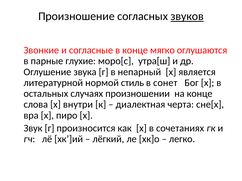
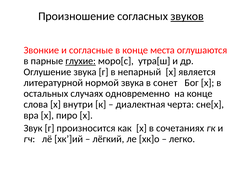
мягко: мягко -> места (162, 50)
глухие underline: none -> present (81, 61)
нормой стиль: стиль -> звука (132, 83)
произношении: произношении -> одновременно (138, 94)
